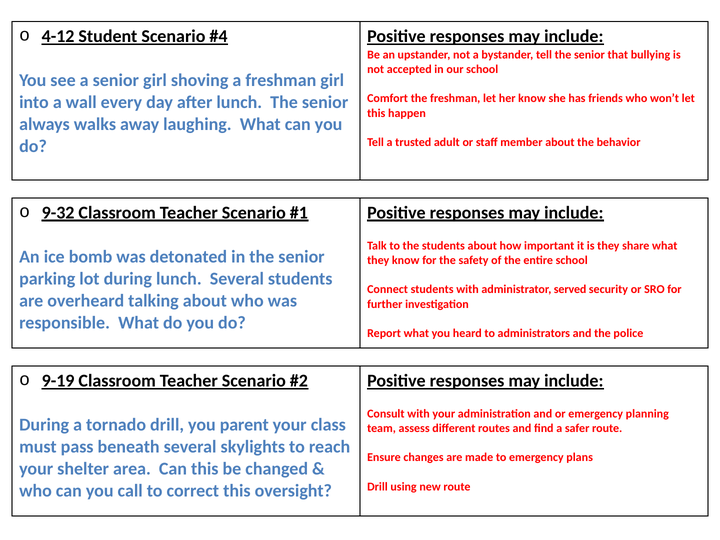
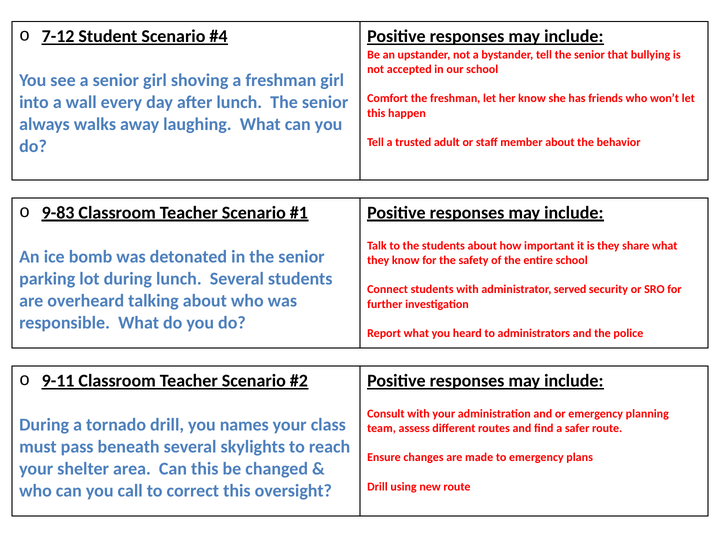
4-12: 4-12 -> 7-12 (58, 36)
9-32: 9-32 -> 9-83 (58, 213)
9-19: 9-19 -> 9-11 (58, 381)
parent: parent -> names (244, 425)
